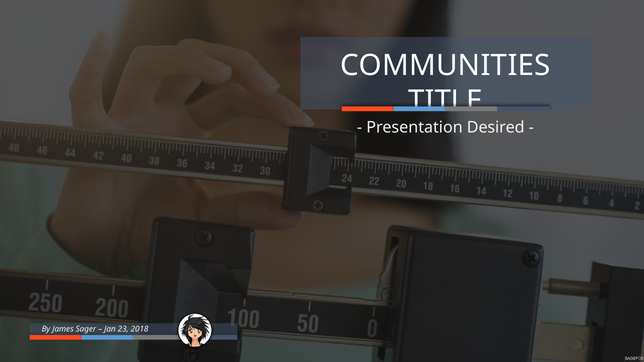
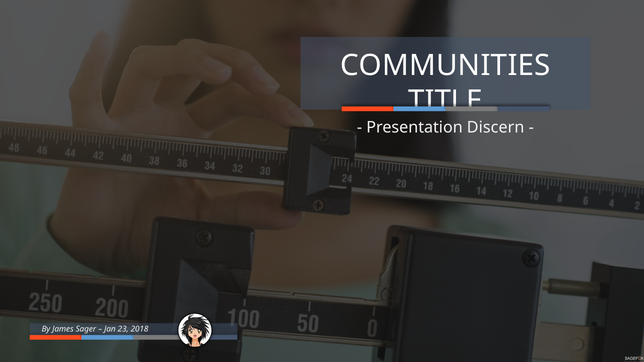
Desired: Desired -> Discern (496, 127)
